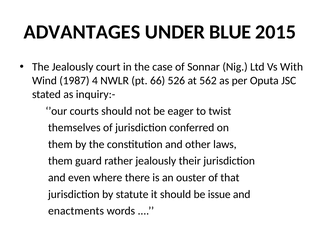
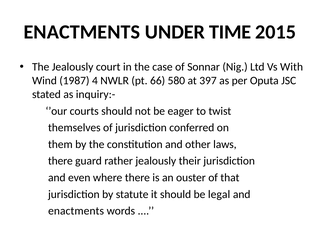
ADVANTAGES: ADVANTAGES -> ENACTMENTS (82, 32)
BLUE: BLUE -> TIME (230, 32)
526: 526 -> 580 (176, 81)
562: 562 -> 397 (208, 81)
them: them -> there (60, 161)
issue: issue -> legal (219, 194)
